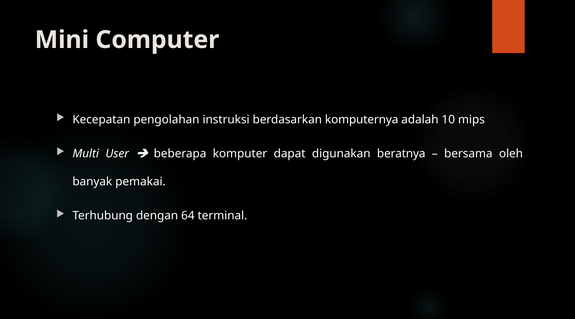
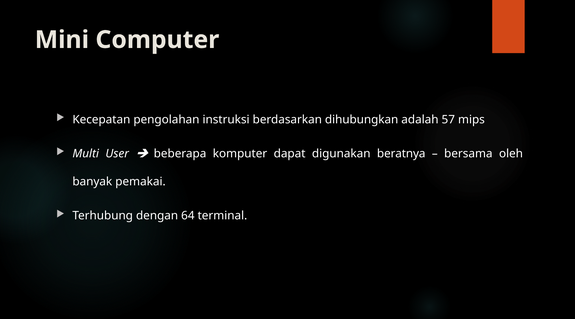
komputernya: komputernya -> dihubungkan (362, 120)
10: 10 -> 57 (448, 120)
